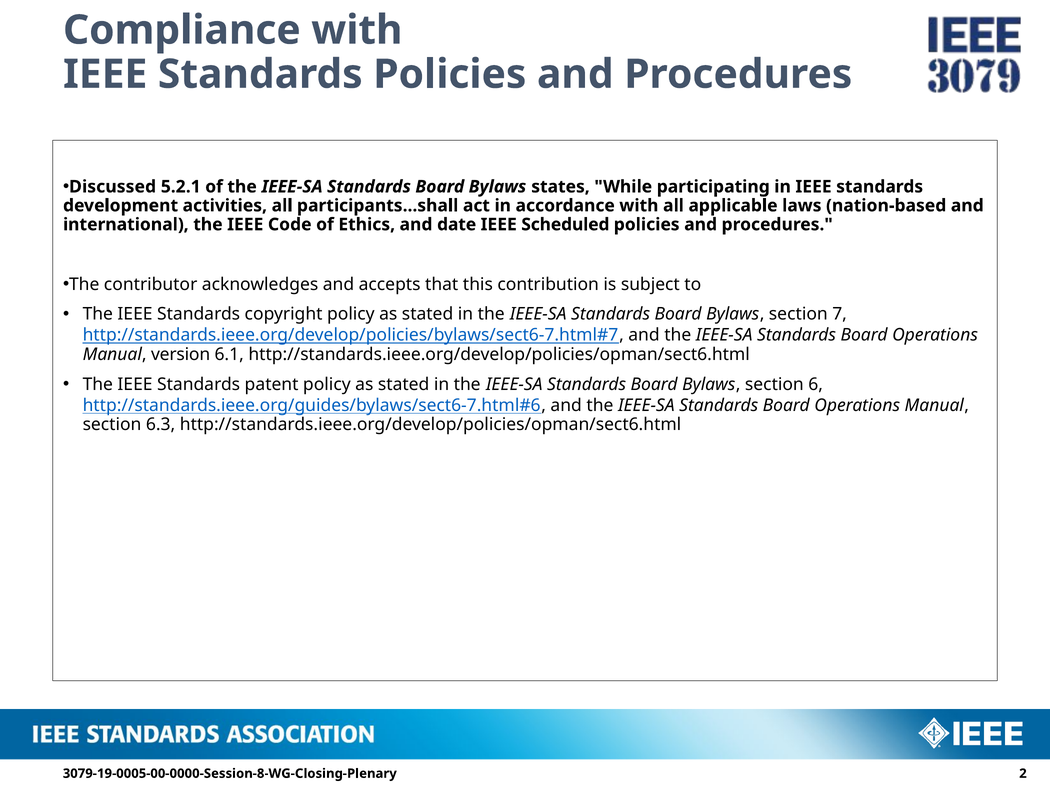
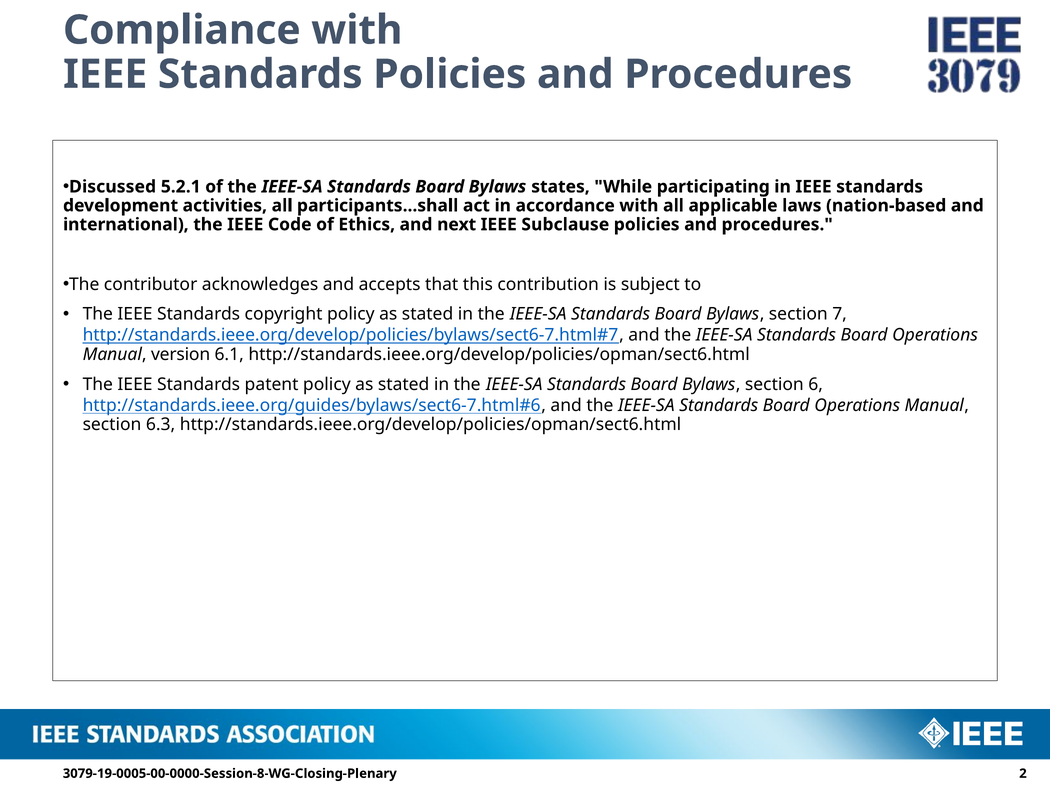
date: date -> next (457, 224)
Scheduled: Scheduled -> Subclause (565, 224)
